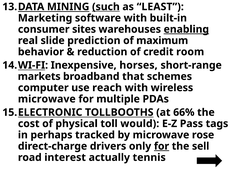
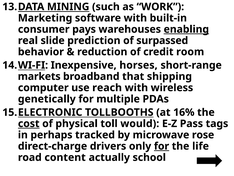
such underline: present -> none (106, 7)
LEAST: LEAST -> WORK (160, 7)
sites: sites -> pays (84, 29)
maximum: maximum -> surpassed (162, 40)
schemes: schemes -> shipping (169, 76)
microwave: microwave -> genetically (47, 99)
66%: 66% -> 16% (184, 112)
cost underline: none -> present (29, 123)
sell: sell -> life (201, 146)
interest: interest -> content (65, 157)
tennis: tennis -> school (149, 157)
